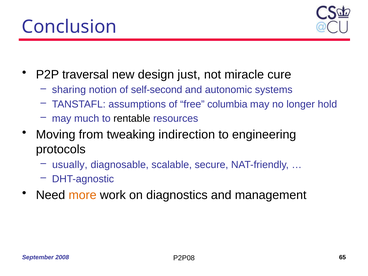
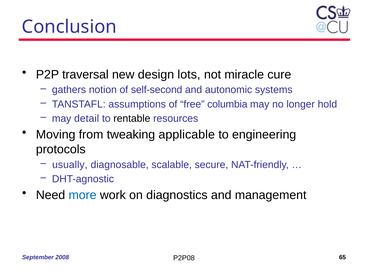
just: just -> lots (189, 74)
sharing: sharing -> gathers (69, 90)
much: much -> detail (87, 118)
indirection: indirection -> applicable (187, 135)
more colour: orange -> blue (83, 195)
